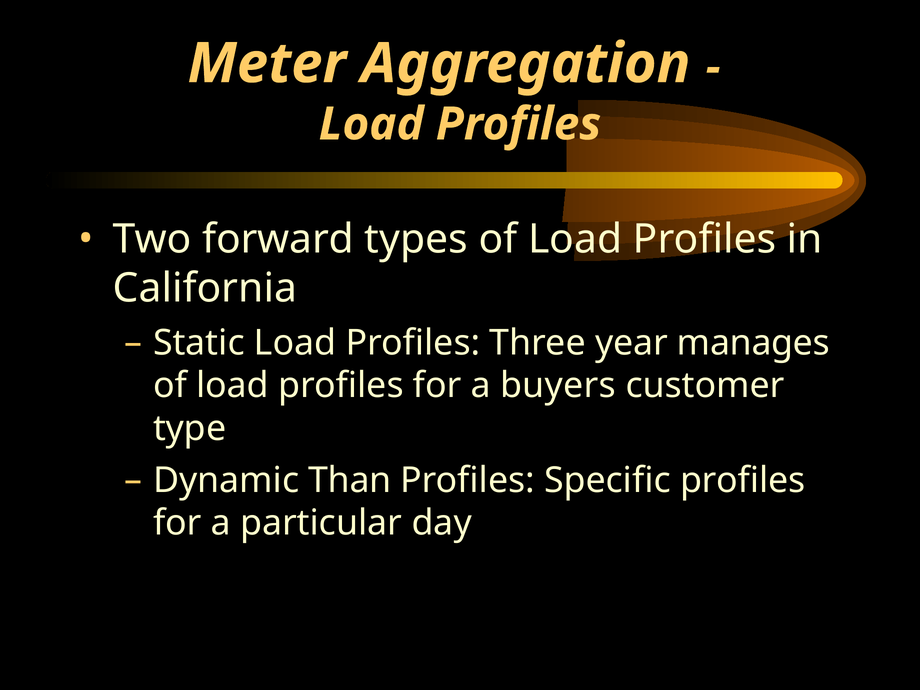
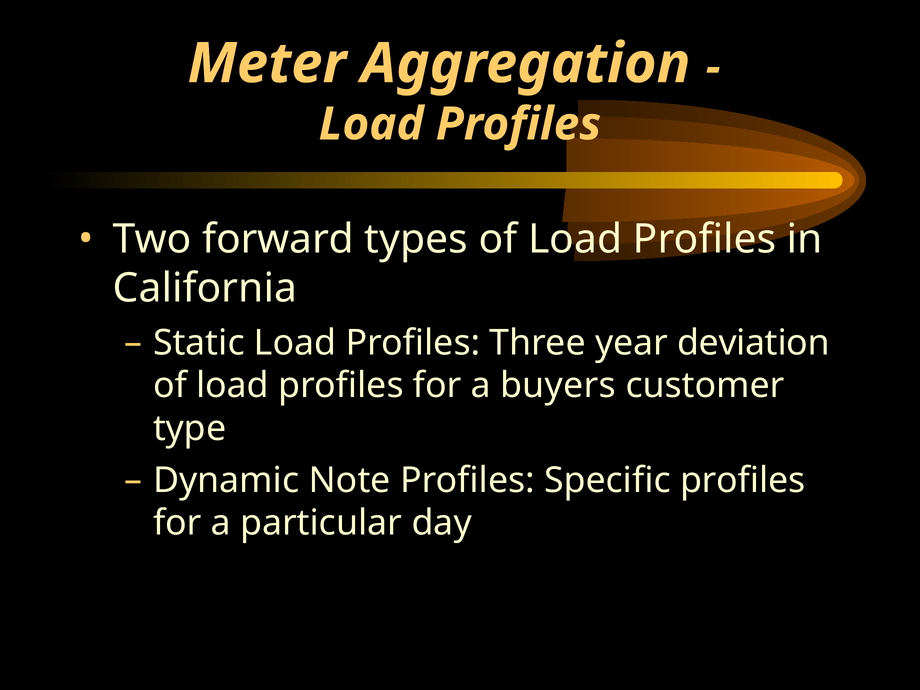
manages: manages -> deviation (753, 343)
Than: Than -> Note (350, 480)
